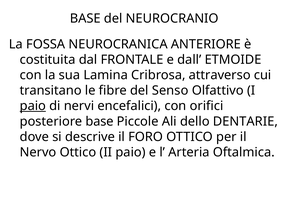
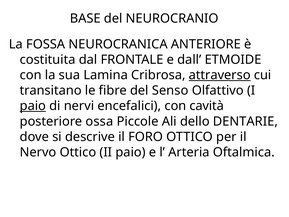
attraverso underline: none -> present (220, 75)
orifici: orifici -> cavità (207, 106)
posteriore base: base -> ossa (99, 121)
